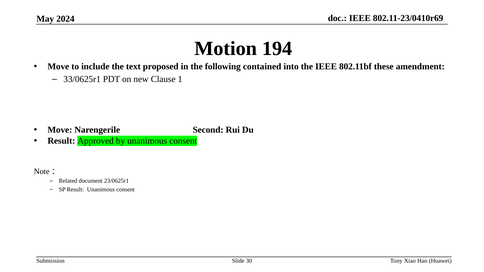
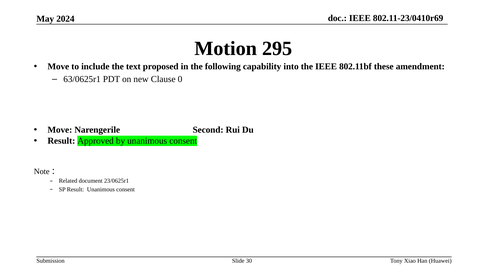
194: 194 -> 295 (277, 49)
contained: contained -> capability (262, 67)
33/0625r1: 33/0625r1 -> 63/0625r1 (82, 79)
1: 1 -> 0 (180, 79)
